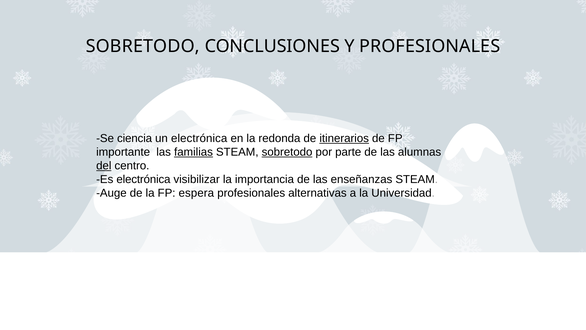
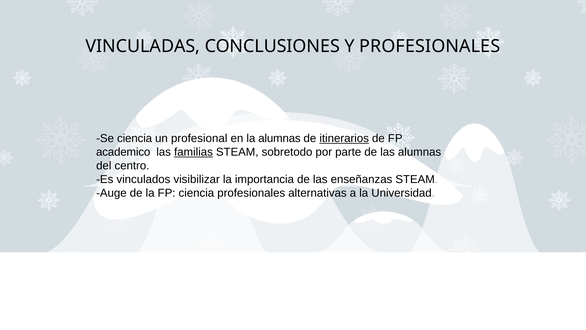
SOBRETODO: SOBRETODO -> VINCULADAS (143, 46)
un electrónica: electrónica -> profesional (199, 138)
la redonda: redonda -> alumnas (279, 138)
importante: importante -> academico (123, 152)
sobretodo underline: present -> none (287, 152)
del underline: present -> none (104, 166)
Es electrónica: electrónica -> vinculados (143, 179)
FP espera: espera -> ciencia (196, 193)
